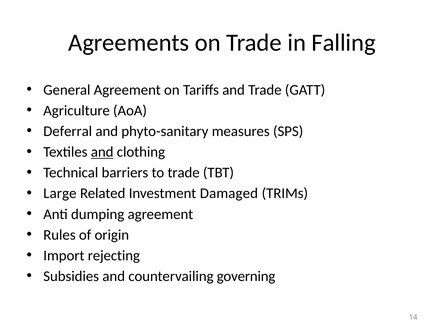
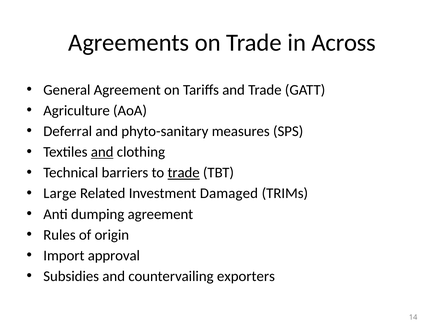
Falling: Falling -> Across (344, 43)
trade underline: none -> present (184, 173)
rejecting: rejecting -> approval (114, 256)
governing: governing -> exporters (246, 276)
